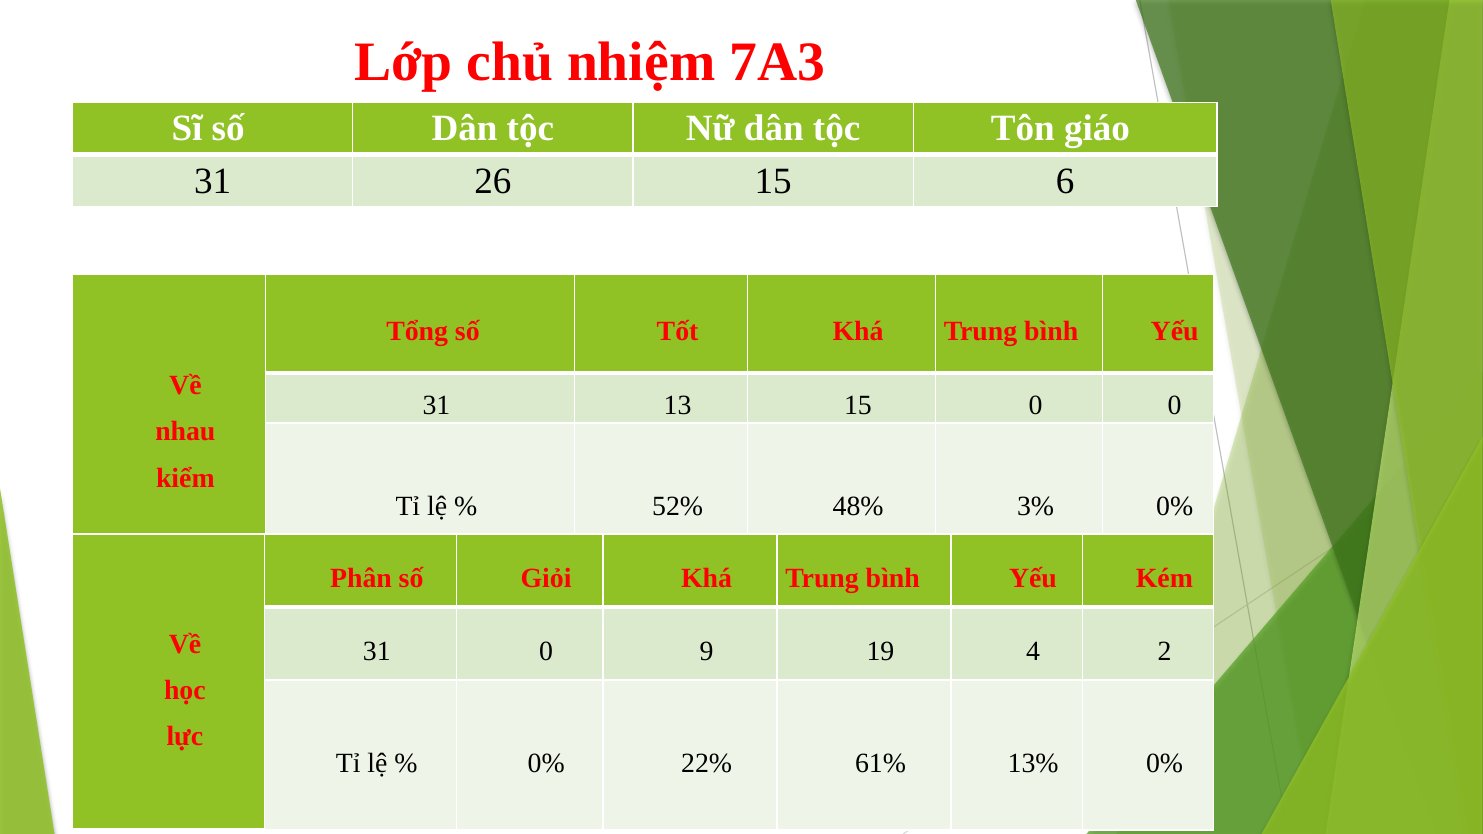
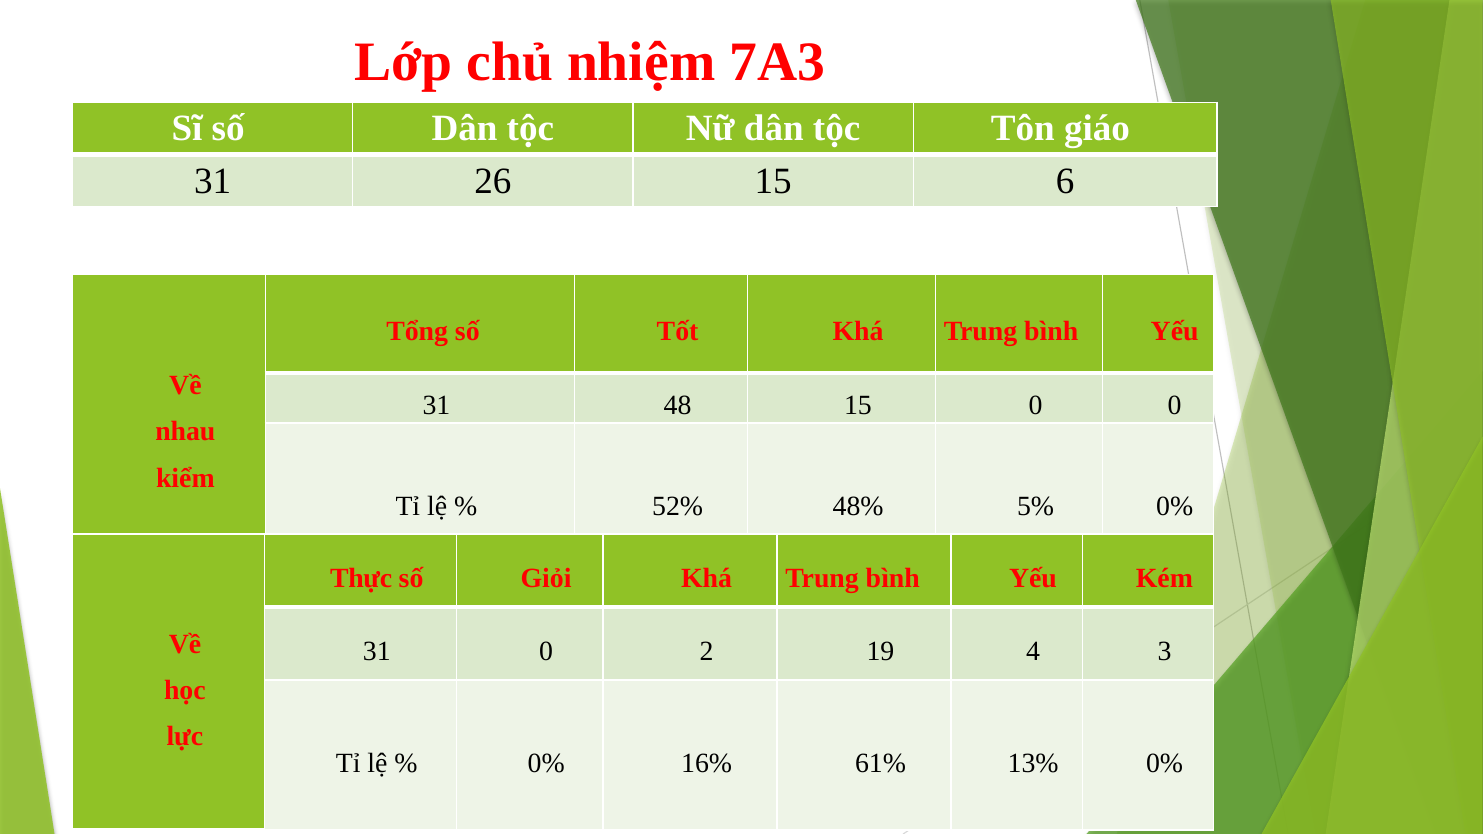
13: 13 -> 48 (678, 406)
3%: 3% -> 5% (1036, 506)
Phân: Phân -> Thực (361, 579)
9: 9 -> 2 (707, 652)
2: 2 -> 3 (1165, 652)
22%: 22% -> 16% (707, 763)
